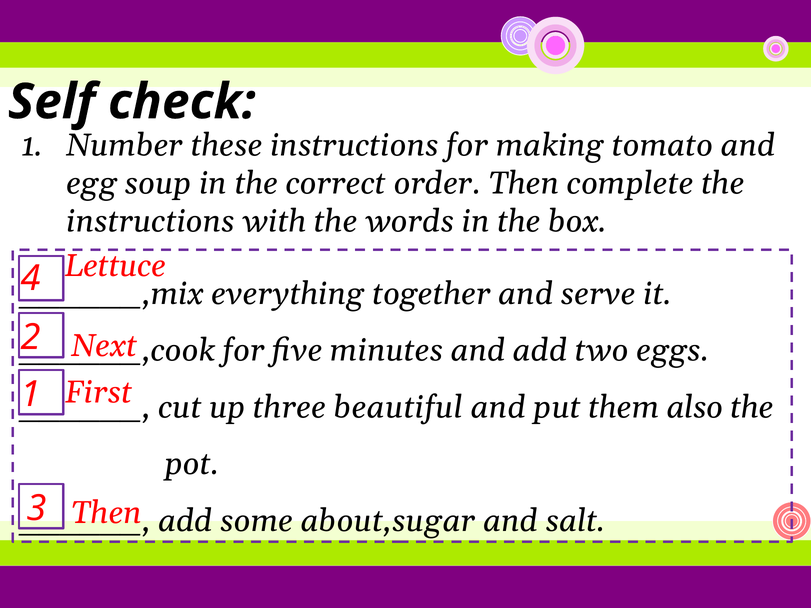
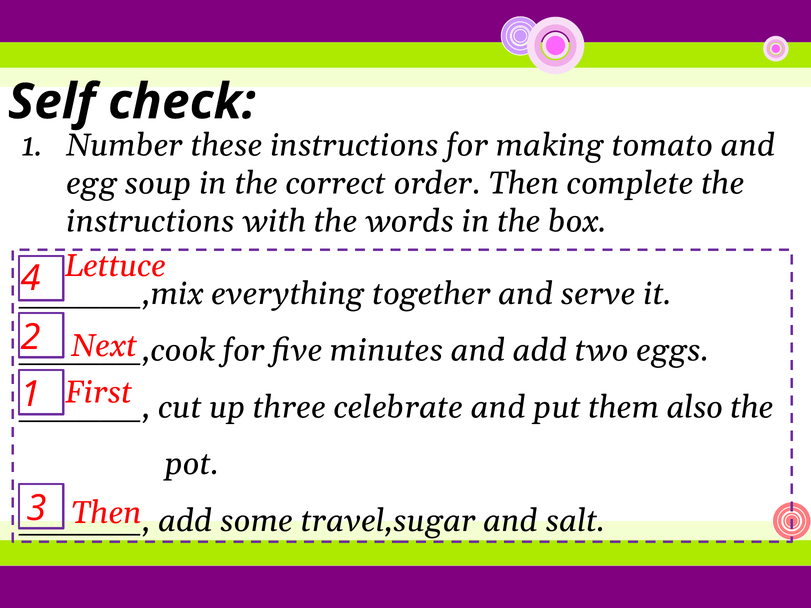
beautiful: beautiful -> celebrate (398, 407)
about,sugar: about,sugar -> travel,sugar (388, 521)
